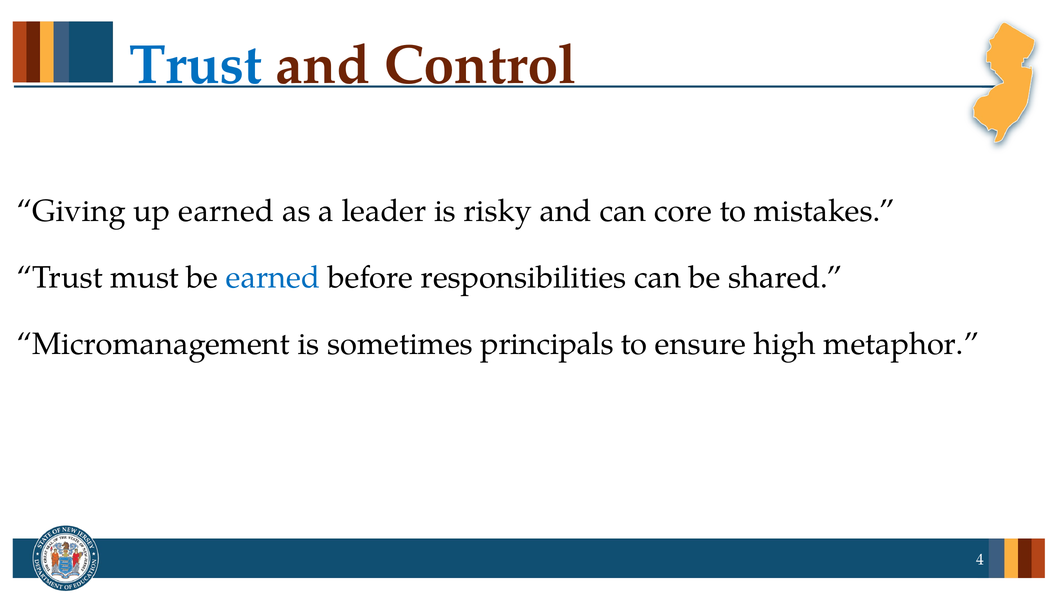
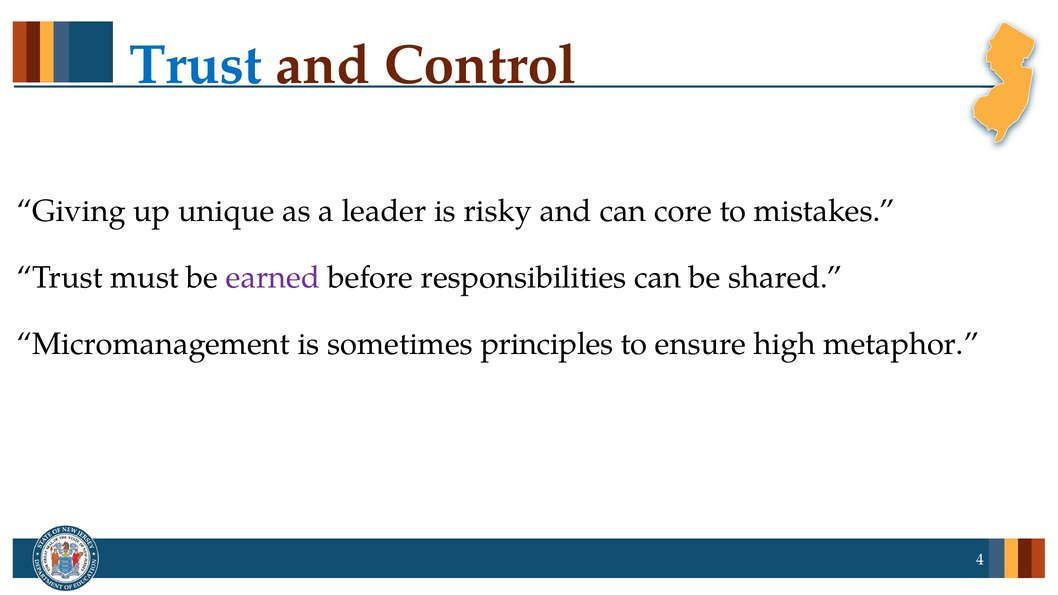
up earned: earned -> unique (226, 211)
earned colour: blue -> purple (273, 278)
principals: principals -> principles (547, 344)
